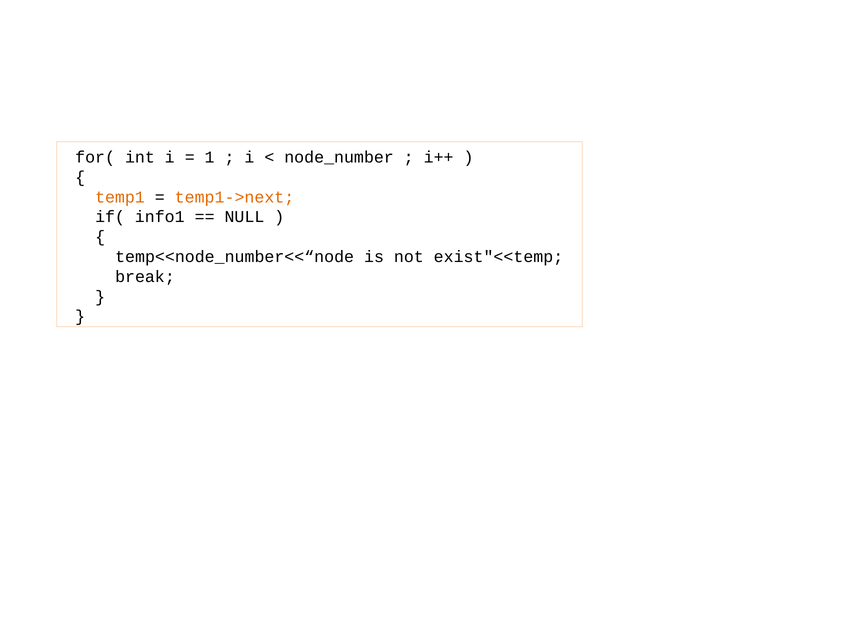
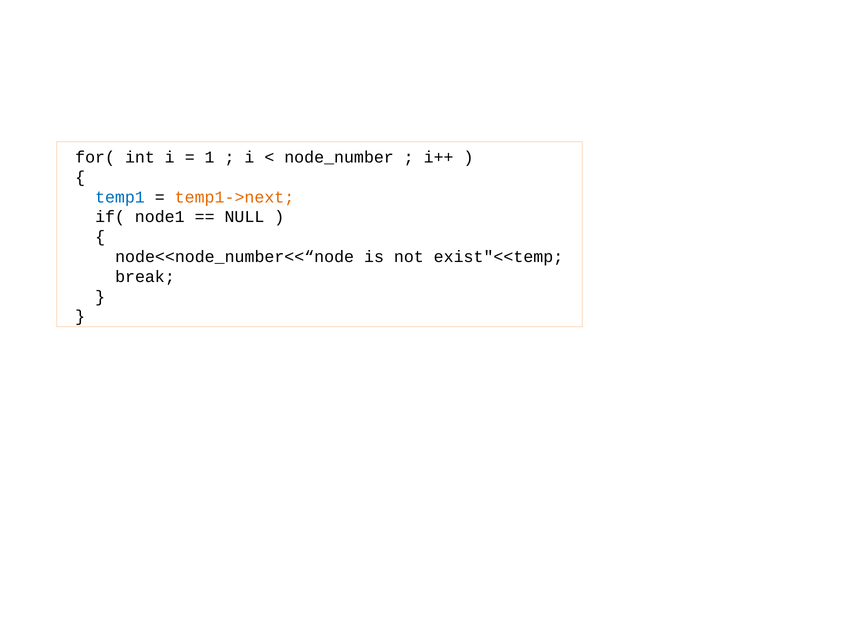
temp1 colour: orange -> blue (120, 197)
info1: info1 -> node1 (160, 217)
temp<<node_number<<“node: temp<<node_number<<“node -> node<<node_number<<“node (235, 257)
